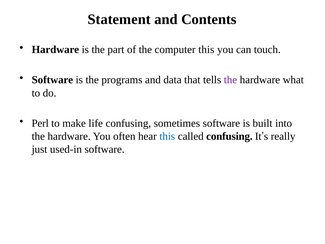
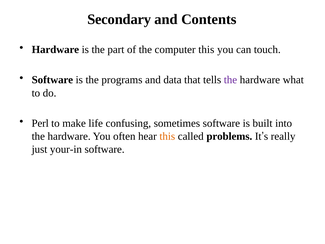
Statement: Statement -> Secondary (119, 19)
this colour: blue -> orange (167, 136)
called confusing: confusing -> problems (229, 136)
used-in: used-in -> your-in (66, 149)
